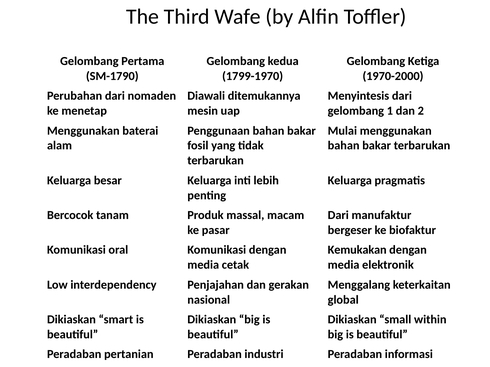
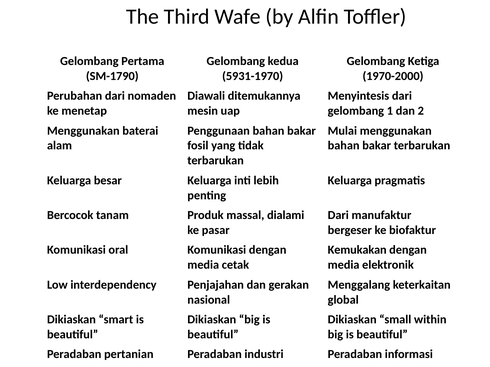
1799-1970: 1799-1970 -> 5931-1970 (253, 76)
macam: macam -> dialami (286, 215)
